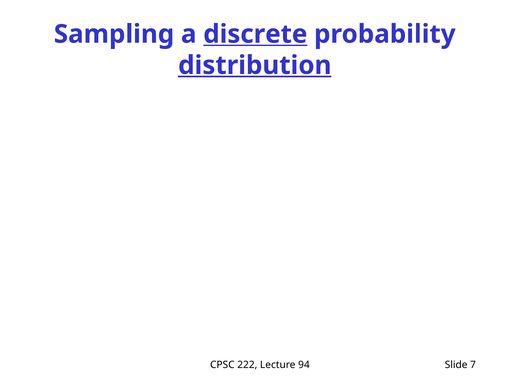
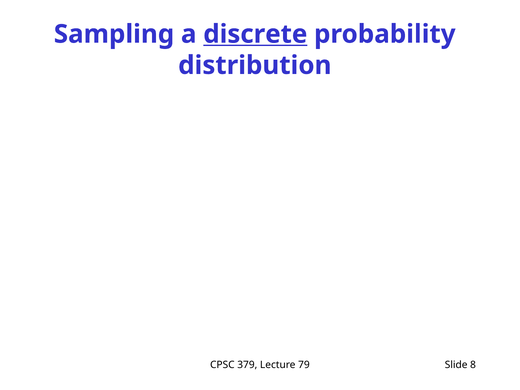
distribution underline: present -> none (255, 65)
222: 222 -> 379 (247, 365)
94: 94 -> 79 (304, 365)
7: 7 -> 8 (473, 365)
